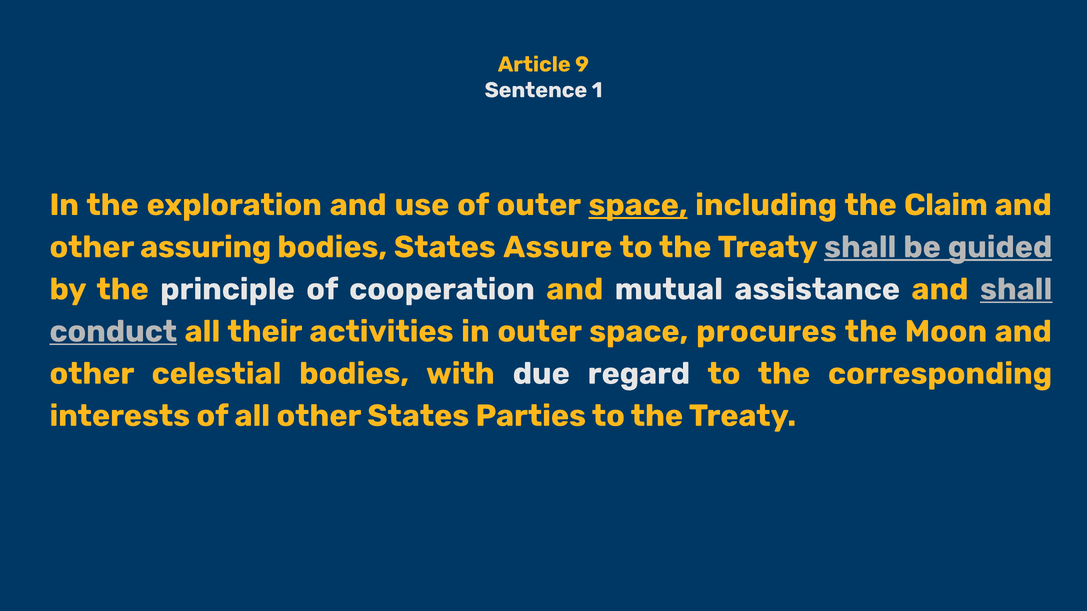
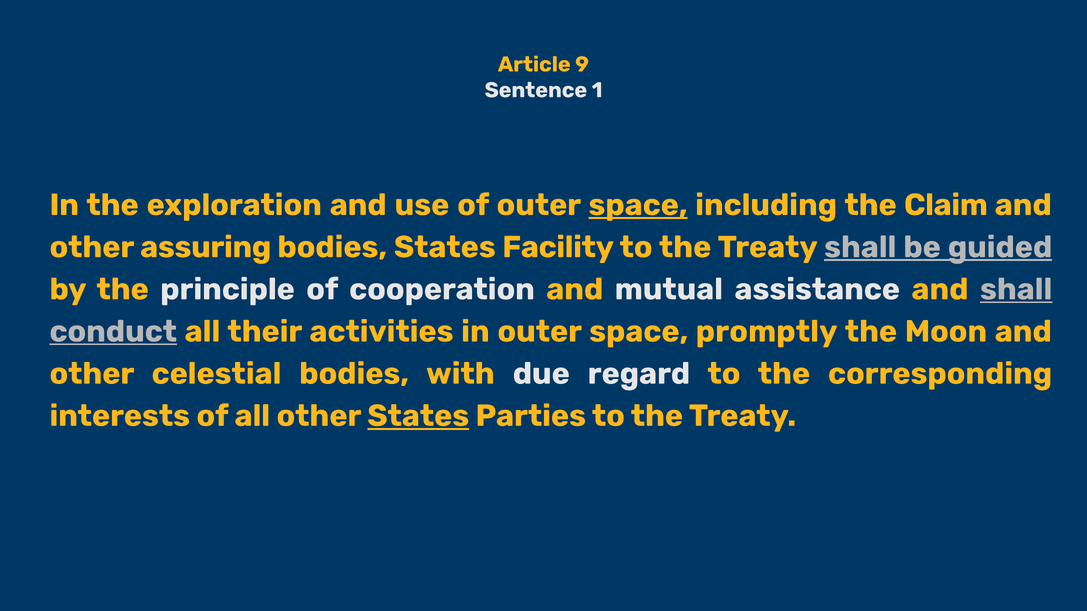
Assure: Assure -> Facility (558, 247)
procures: procures -> promptly (767, 332)
States underline: none -> present (418, 416)
